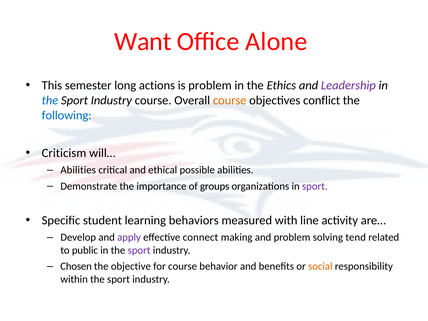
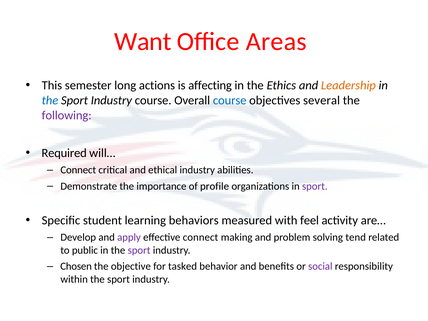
Alone: Alone -> Areas (276, 41)
is problem: problem -> affecting (210, 85)
Leadership colour: purple -> orange (348, 85)
course colour: orange -> blue (230, 100)
conflict: conflict -> several (322, 100)
following colour: blue -> purple (67, 115)
Criticism: Criticism -> Required (64, 153)
Abilities: Abilities -> Connect (78, 170)
ethical possible: possible -> industry (197, 170)
groups: groups -> profile (215, 186)
line: line -> feel (310, 220)
for course: course -> tasked (183, 266)
social colour: orange -> purple (320, 266)
